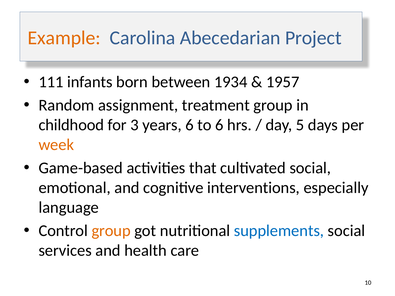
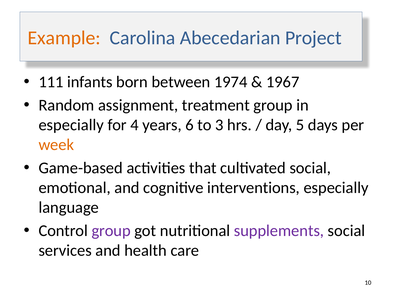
1934: 1934 -> 1974 (231, 82)
1957: 1957 -> 1967 (283, 82)
childhood: childhood -> especially (71, 125)
3: 3 -> 4 (135, 125)
to 6: 6 -> 3 (219, 125)
group colour: orange -> purple (111, 231)
supplements colour: blue -> purple (279, 231)
